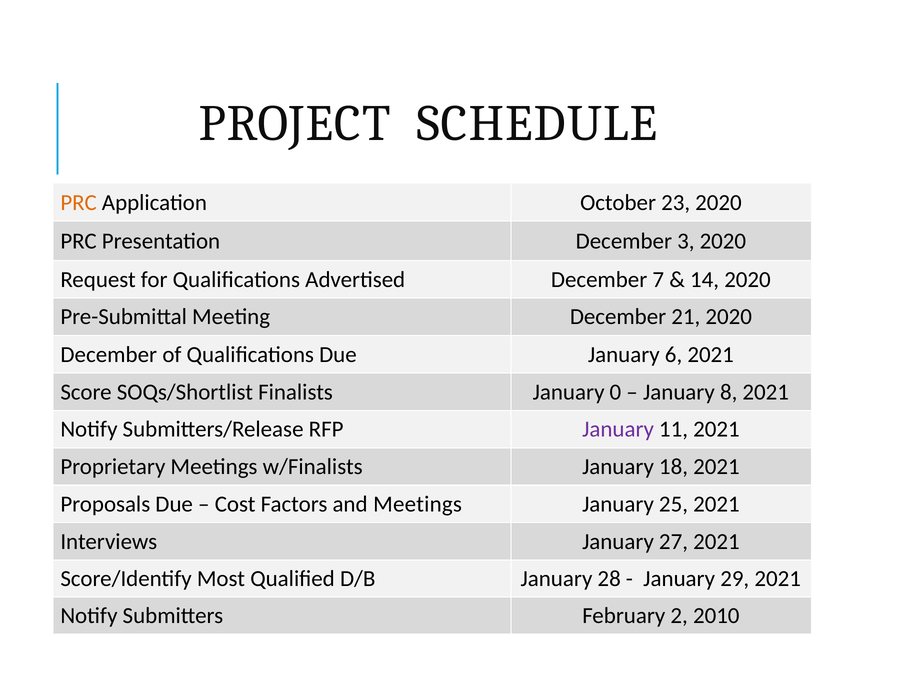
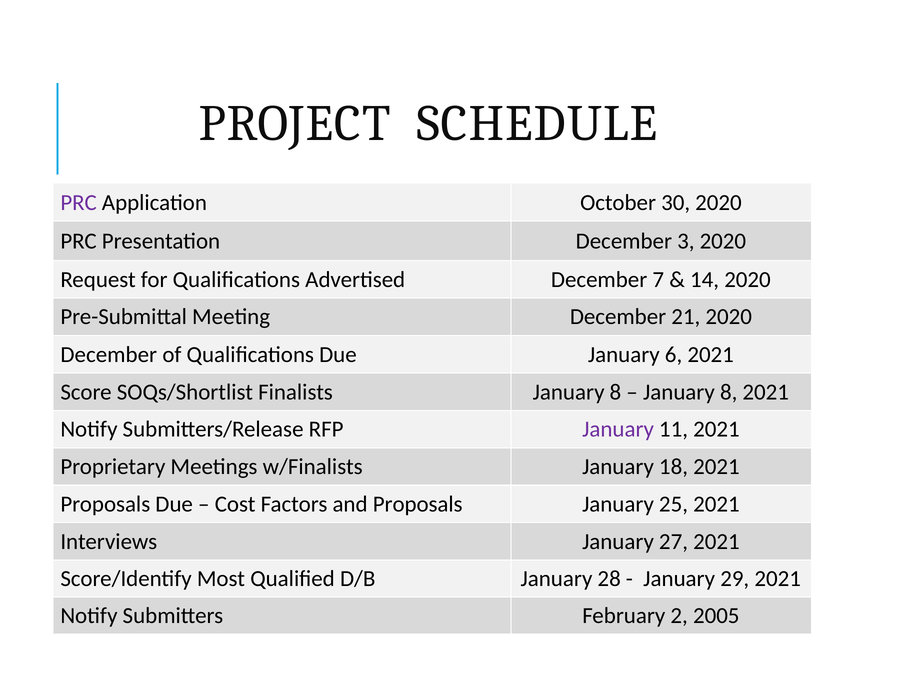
PRC colour: orange -> purple (79, 203)
23: 23 -> 30 (676, 203)
Finalists January 0: 0 -> 8 (615, 392)
and Meetings: Meetings -> Proposals (418, 505)
2010: 2010 -> 2005 (716, 616)
